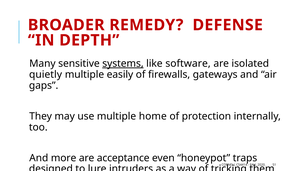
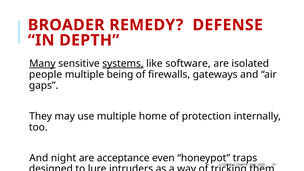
Many underline: none -> present (42, 64)
quietly: quietly -> people (46, 75)
easily: easily -> being (120, 75)
more: more -> night (64, 158)
